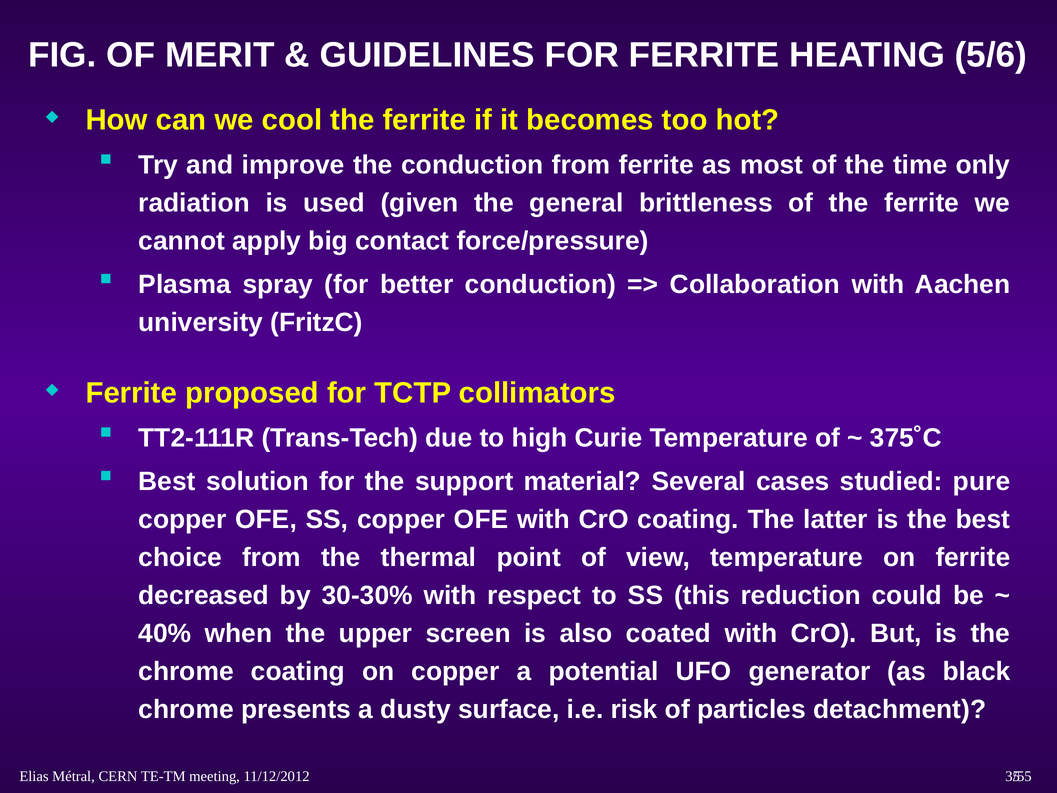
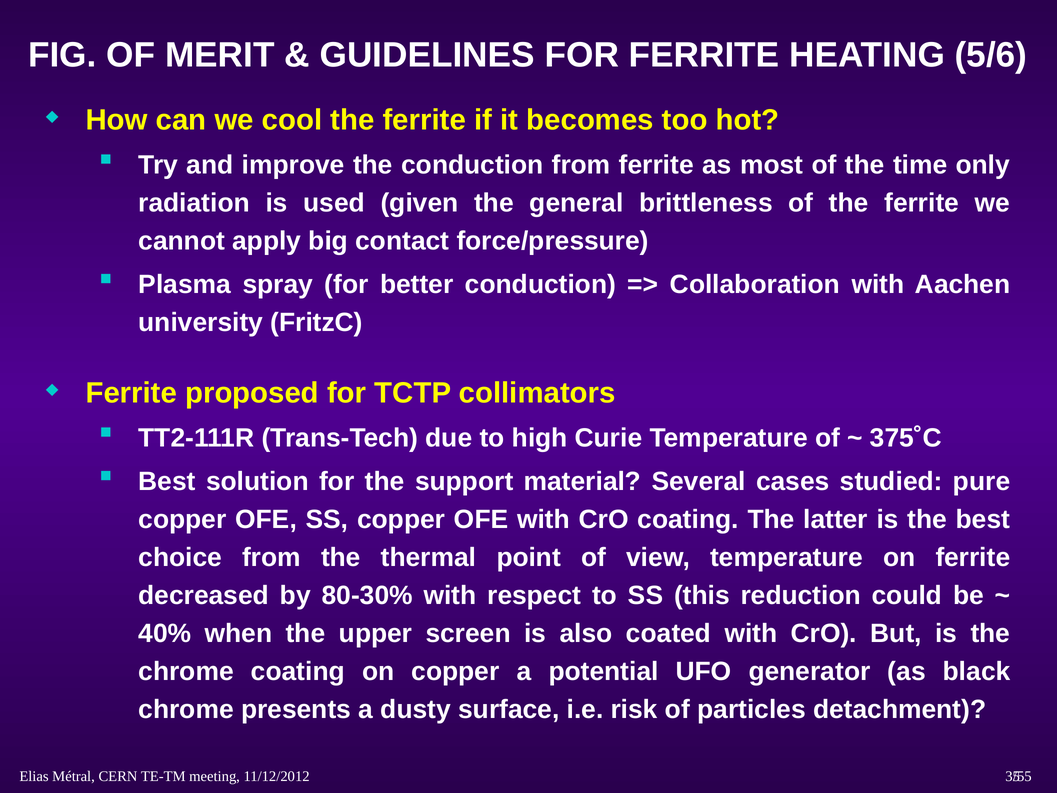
30-30%: 30-30% -> 80-30% (367, 595)
